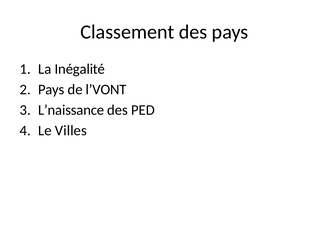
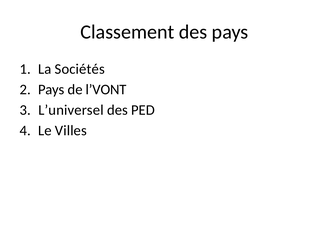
Inégalité: Inégalité -> Sociétés (80, 69)
L’naissance: L’naissance -> L’universel (71, 110)
